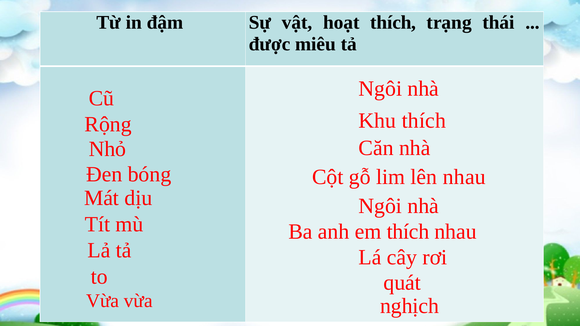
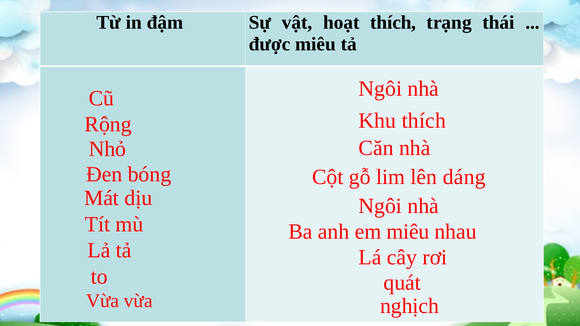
lên nhau: nhau -> dáng (464, 177)
em thích: thích -> miêu (408, 232)
